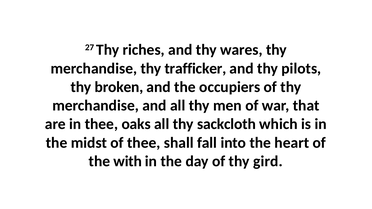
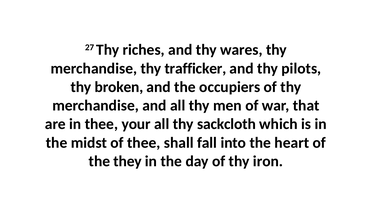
oaks: oaks -> your (136, 124)
with: with -> they (128, 161)
gird: gird -> iron (268, 161)
